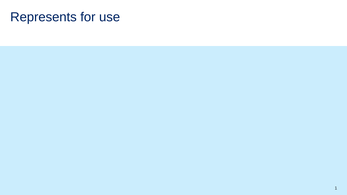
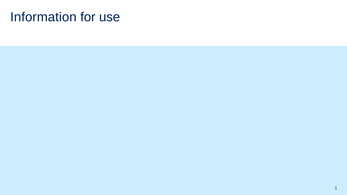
Represents: Represents -> Information (43, 17)
